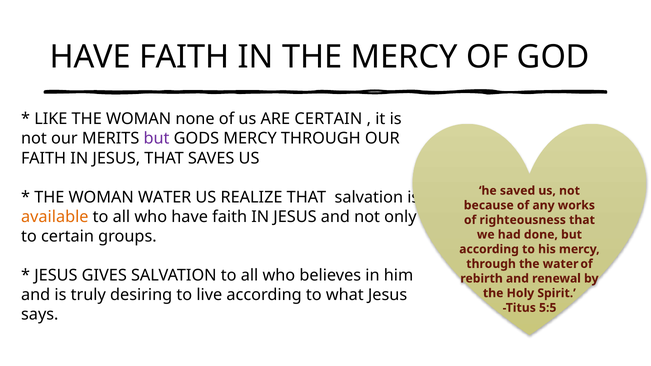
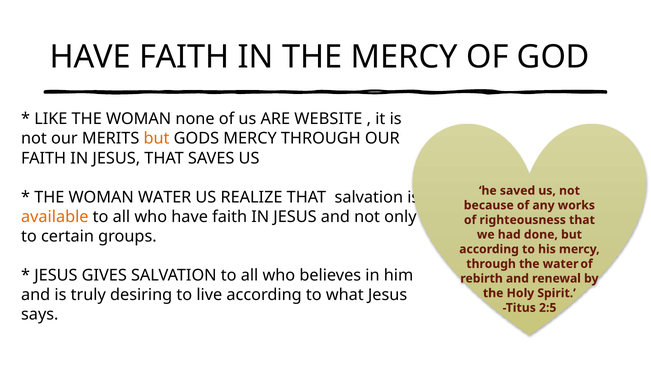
ARE CERTAIN: CERTAIN -> WEBSITE (328, 119)
but colour: purple -> orange (157, 139)
5:5: 5:5 -> 2:5 (548, 308)
